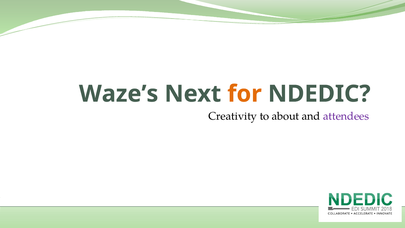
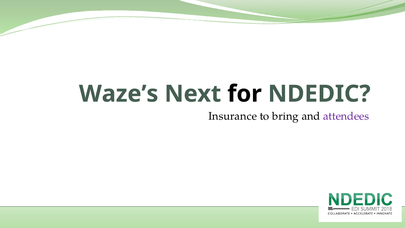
for colour: orange -> black (245, 94)
Creativity: Creativity -> Insurance (233, 116)
about: about -> bring (285, 116)
